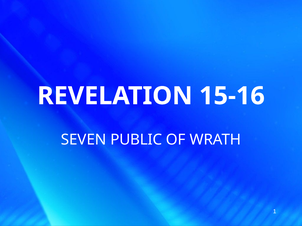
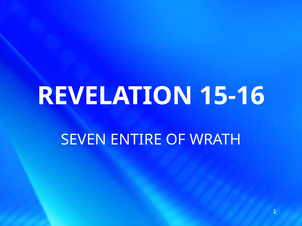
PUBLIC: PUBLIC -> ENTIRE (136, 140)
